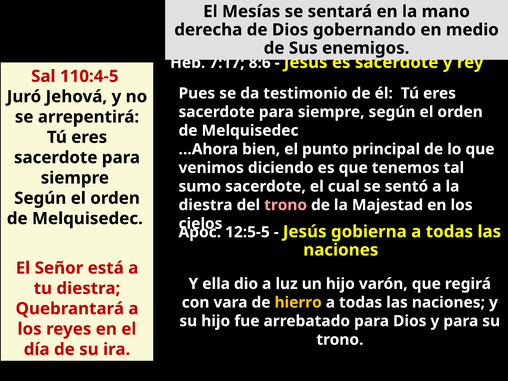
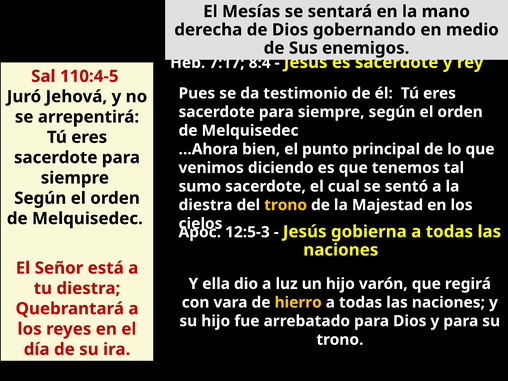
8:6: 8:6 -> 8:4 (260, 63)
trono colour: pink -> yellow (286, 205)
12:5-5: 12:5-5 -> 12:5-3 (247, 232)
